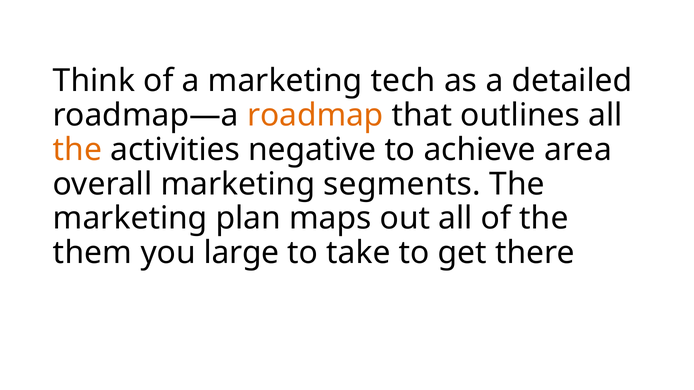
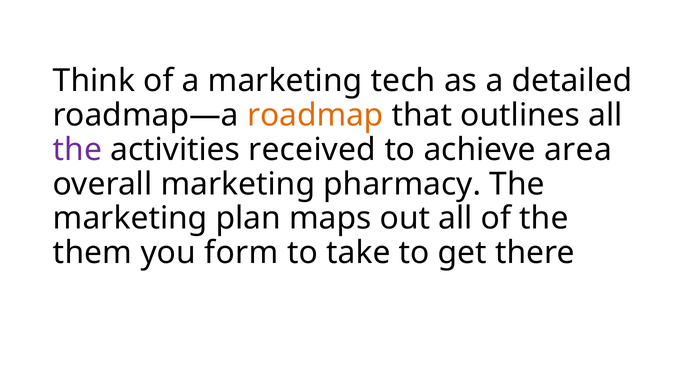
the colour: orange -> purple (77, 150)
negative: negative -> received (312, 150)
segments: segments -> pharmacy (402, 184)
large: large -> form (241, 253)
